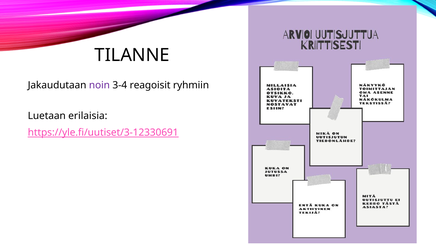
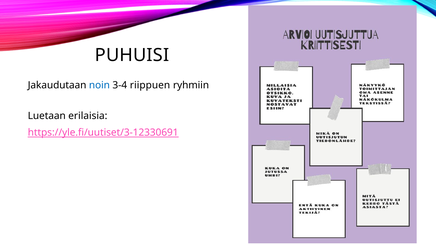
TILANNE: TILANNE -> PUHUISI (132, 55)
noin colour: purple -> blue (99, 85)
reagoisit: reagoisit -> riippuen (150, 85)
